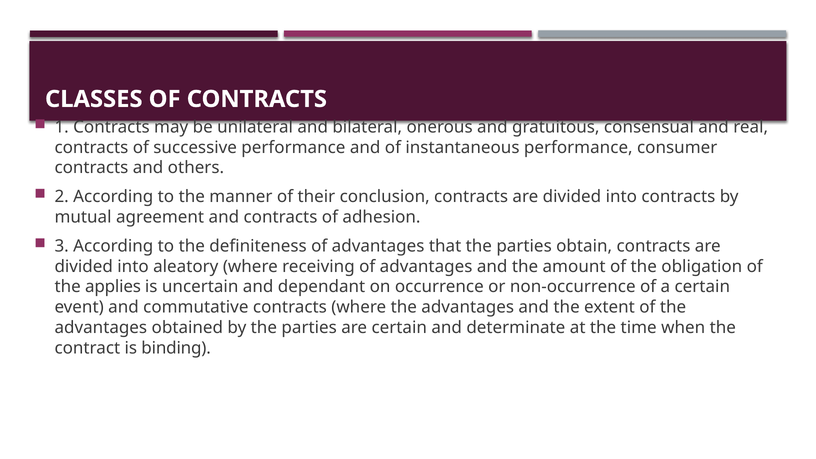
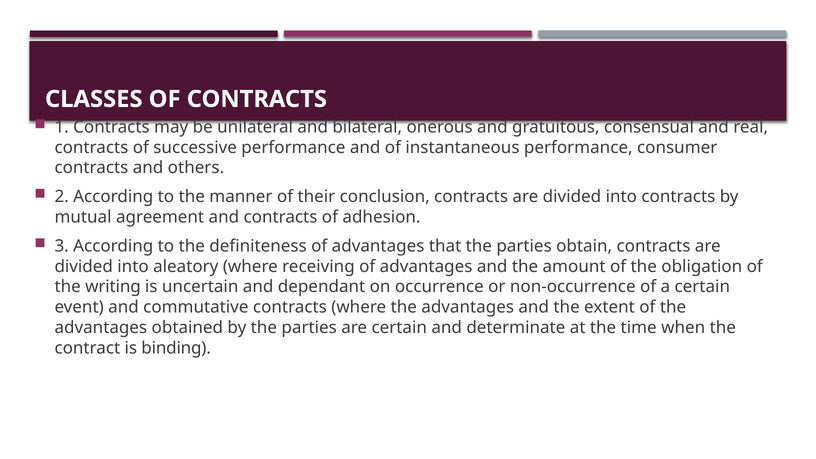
applies: applies -> writing (113, 287)
